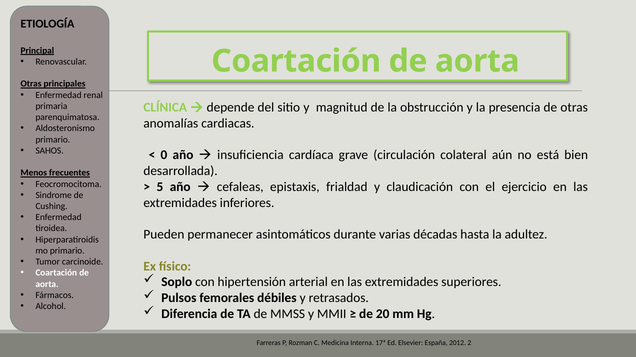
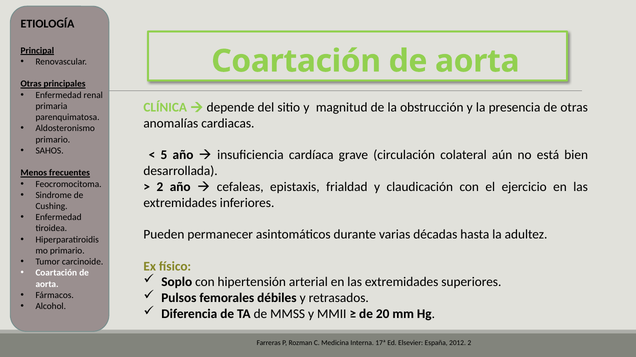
0: 0 -> 5 (164, 155)
5: 5 -> 2 (160, 187)
